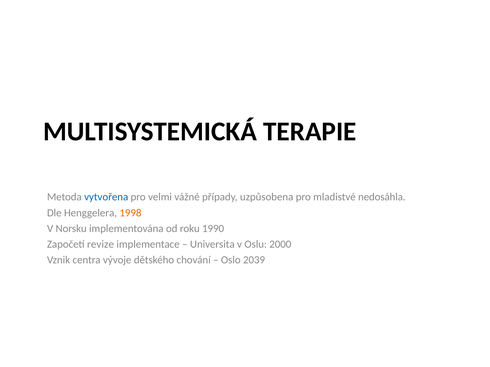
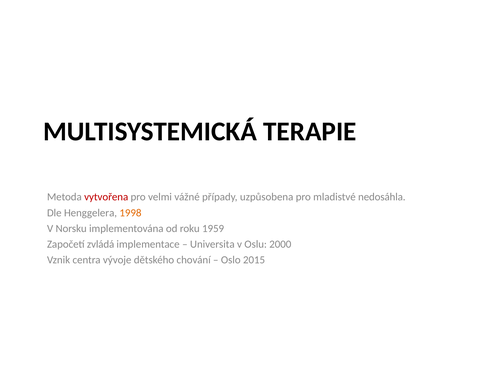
vytvořena colour: blue -> red (106, 197)
1990: 1990 -> 1959 (213, 229)
revize: revize -> zvládá (101, 245)
2039: 2039 -> 2015 (254, 260)
